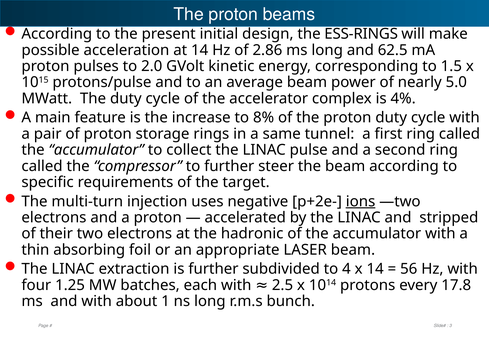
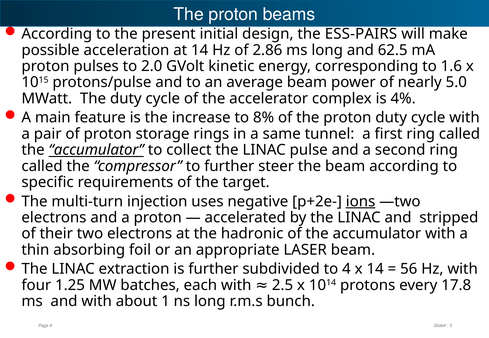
ESS-RINGS: ESS-RINGS -> ESS-PAIRS (361, 34)
1.5: 1.5 -> 1.6 (451, 66)
accumulator underline: none -> present (96, 150)
